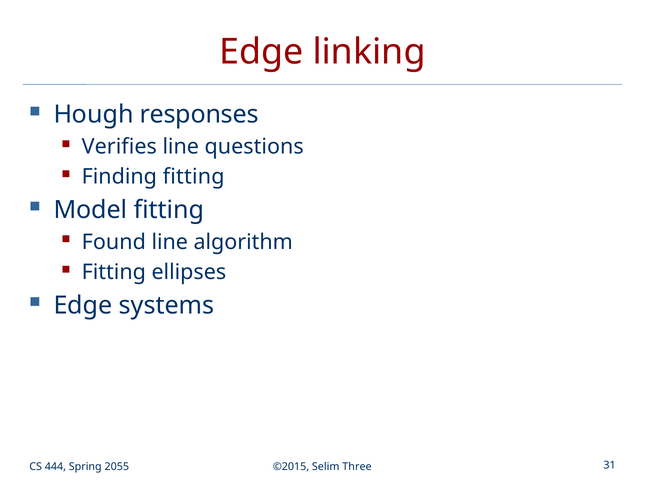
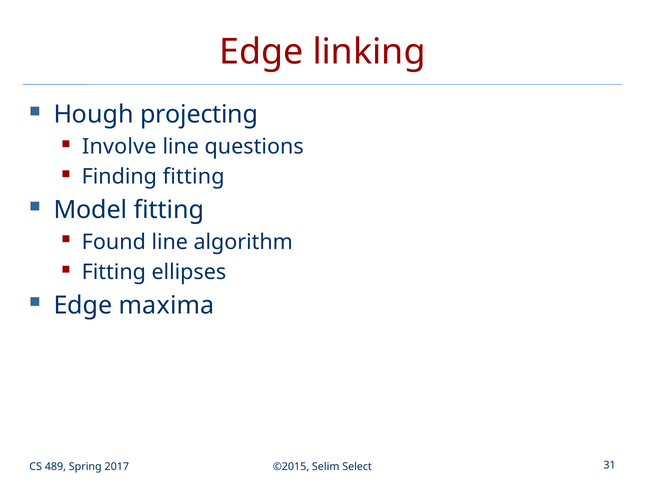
responses: responses -> projecting (199, 115)
Verifies: Verifies -> Involve (119, 147)
systems: systems -> maxima (167, 305)
444: 444 -> 489 (55, 467)
2055: 2055 -> 2017 (117, 467)
Three: Three -> Select (357, 467)
